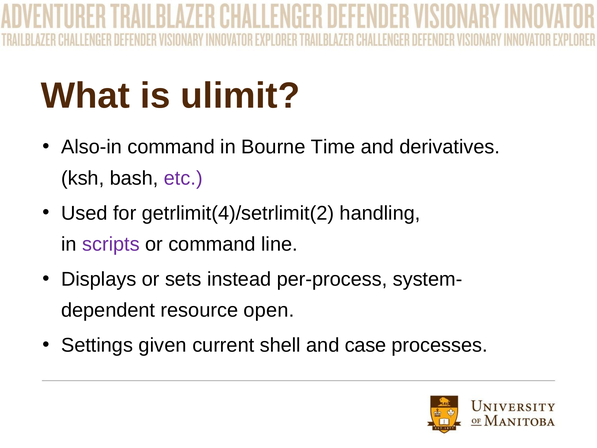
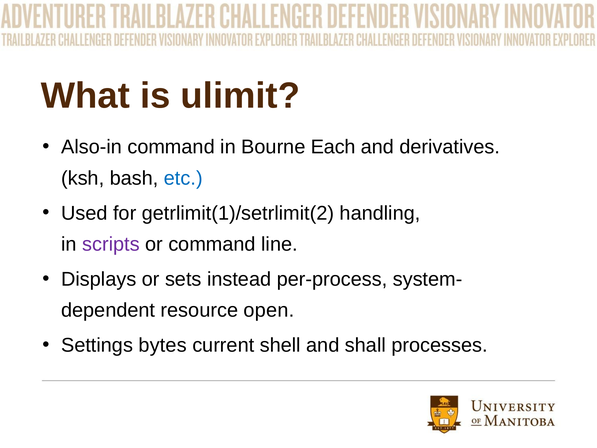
Time: Time -> Each (333, 147)
etc colour: purple -> blue (183, 178)
getrlimit(4)/setrlimit(2: getrlimit(4)/setrlimit(2 -> getrlimit(1)/setrlimit(2 (238, 213)
given: given -> bytes (163, 345)
case: case -> shall (365, 345)
